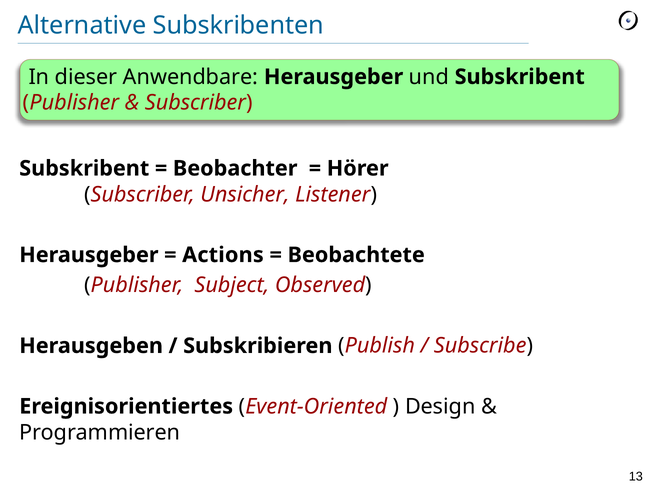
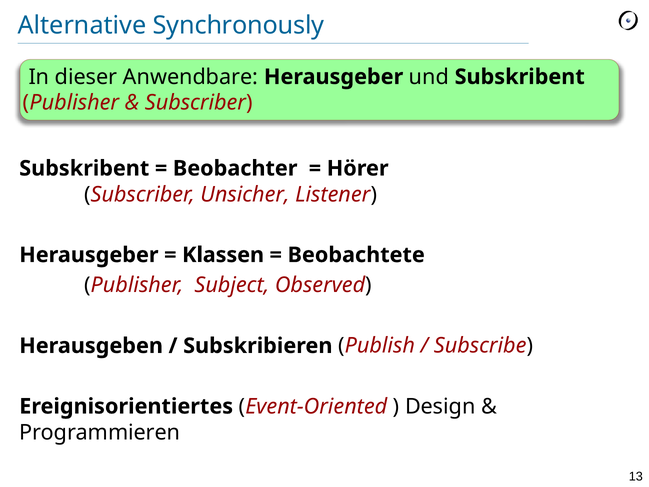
Subskribenten: Subskribenten -> Synchronously (239, 25)
Actions: Actions -> Klassen (223, 255)
